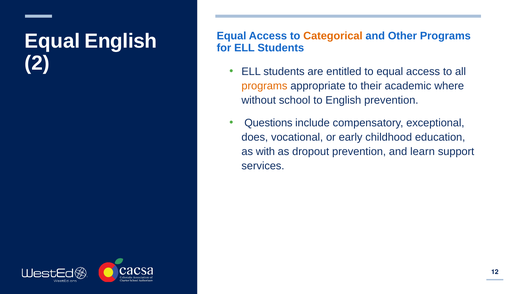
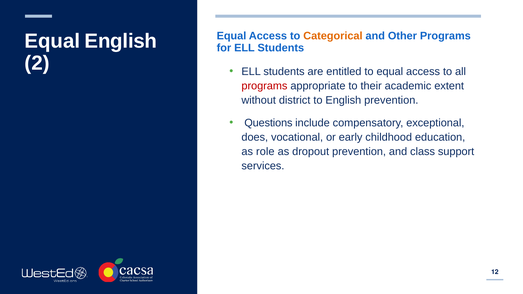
programs colour: orange -> red (264, 86)
where: where -> extent (449, 86)
school: school -> district (295, 100)
with: with -> role (265, 152)
learn: learn -> class (423, 152)
